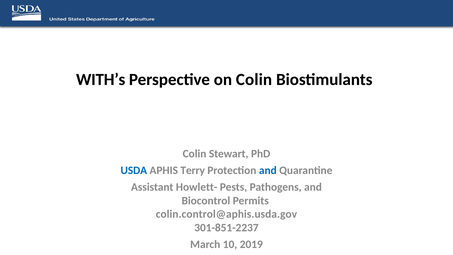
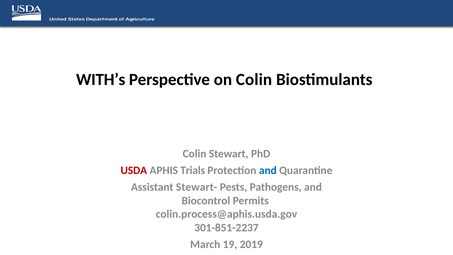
USDA colour: blue -> red (134, 170)
Terry: Terry -> Trials (193, 170)
Howlett-: Howlett- -> Stewart- (197, 187)
colin.control@aphis.usda.gov: colin.control@aphis.usda.gov -> colin.process@aphis.usda.gov (226, 214)
10: 10 -> 19 (230, 244)
